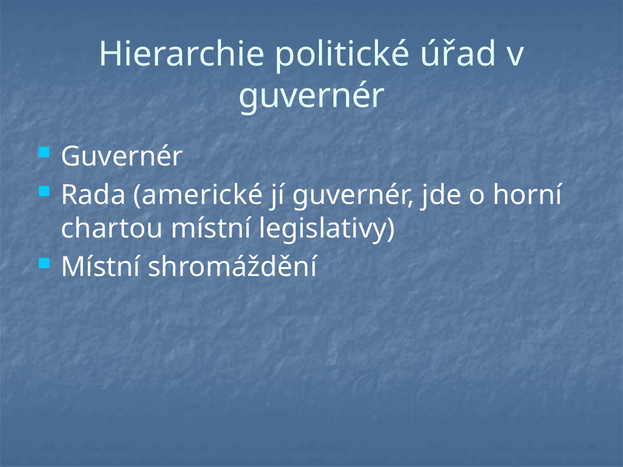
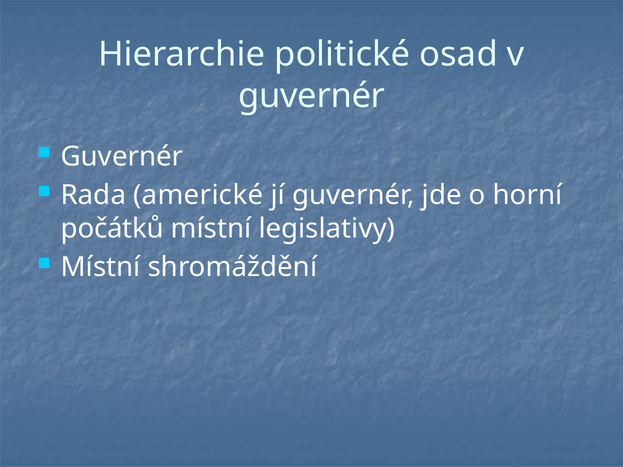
úřad: úřad -> osad (459, 54)
chartou: chartou -> počátků (112, 229)
